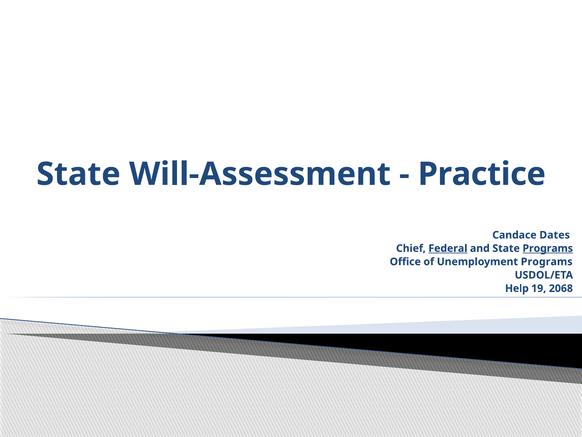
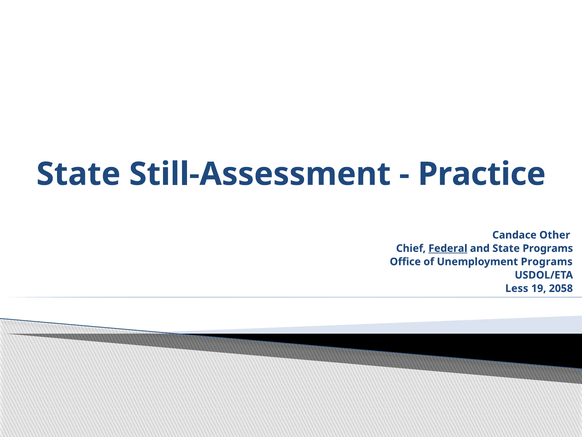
Will-Assessment: Will-Assessment -> Still-Assessment (260, 174)
Dates: Dates -> Other (555, 235)
Programs underline: present -> none (548, 248)
Help: Help -> Less (517, 288)
2068: 2068 -> 2058 (561, 288)
